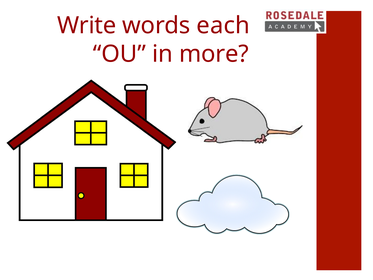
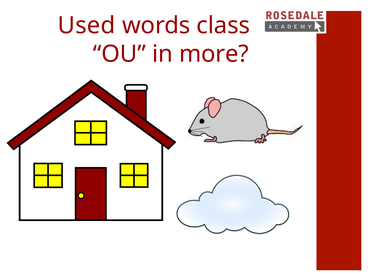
Write: Write -> Used (86, 26)
each: each -> class (223, 26)
